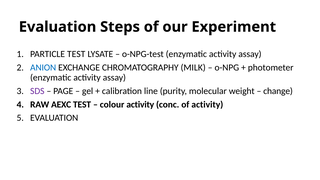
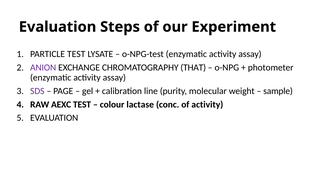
ANION colour: blue -> purple (43, 68)
MILK: MILK -> THAT (193, 68)
change: change -> sample (278, 91)
colour activity: activity -> lactase (140, 104)
